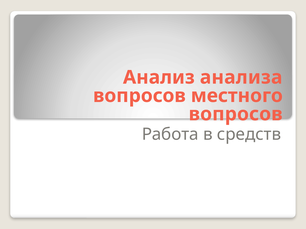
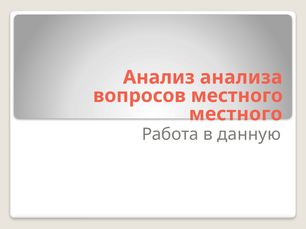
вопросов: вопросов -> местного (236, 114)
средств: средств -> данную (249, 135)
